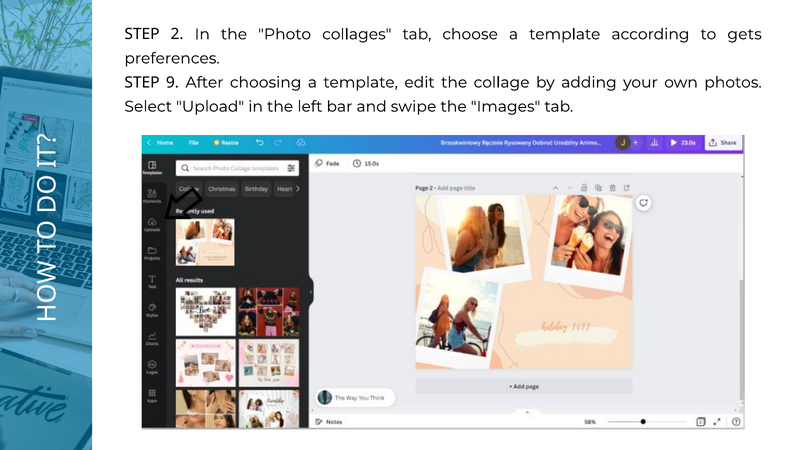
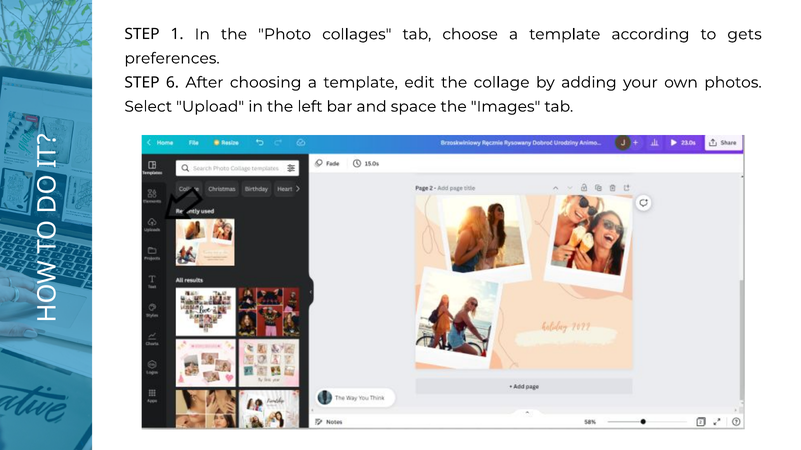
2: 2 -> 1 (177, 34)
9: 9 -> 6 (172, 83)
swipe: swipe -> space (414, 107)
